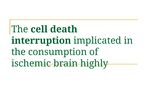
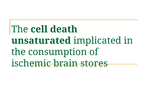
interruption: interruption -> unsaturated (41, 41)
highly: highly -> stores (94, 63)
